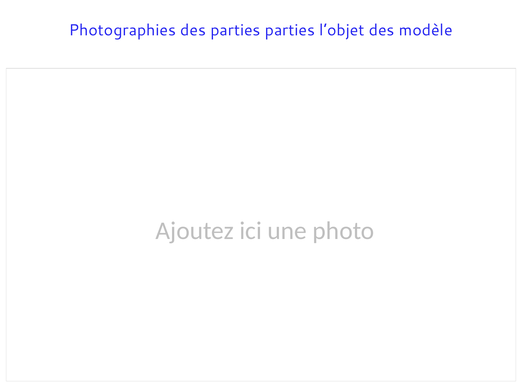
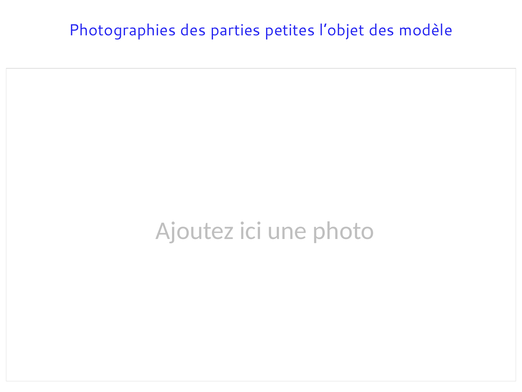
parties parties: parties -> petites (290, 30)
